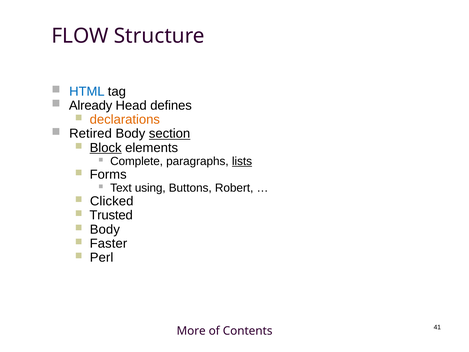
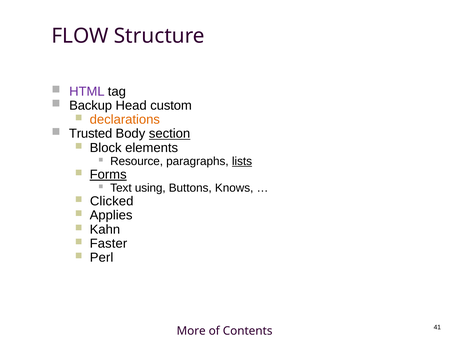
HTML colour: blue -> purple (87, 91)
Already: Already -> Backup (91, 105)
defines: defines -> custom (171, 105)
Retired: Retired -> Trusted (91, 134)
Block underline: present -> none (106, 148)
Complete: Complete -> Resource (137, 161)
Forms underline: none -> present (108, 174)
Robert: Robert -> Knows (234, 188)
Trusted: Trusted -> Applies (111, 215)
Body: Body -> Kahn (105, 229)
